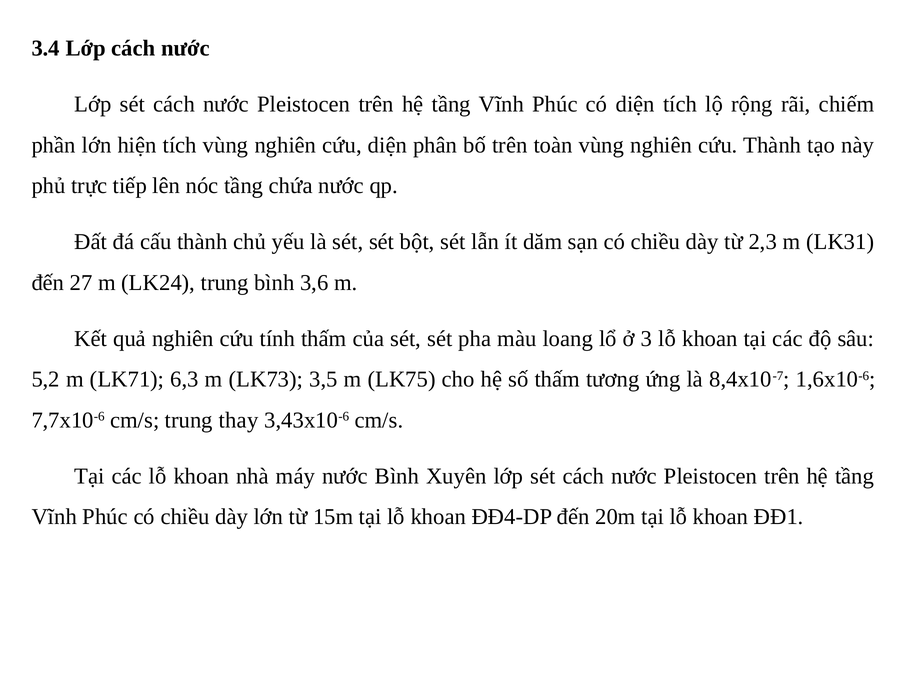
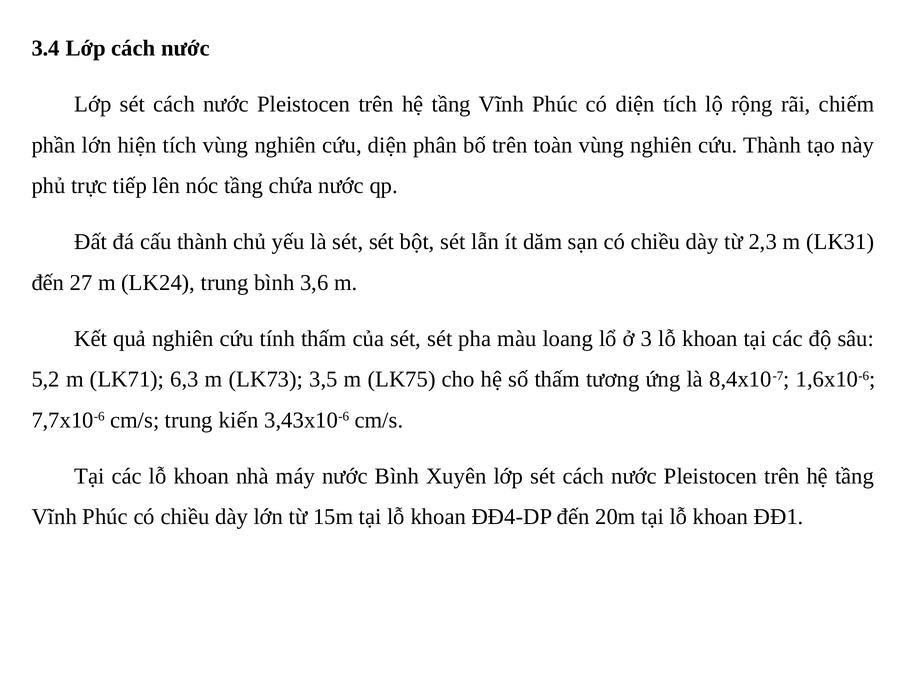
thay: thay -> kiến (239, 420)
